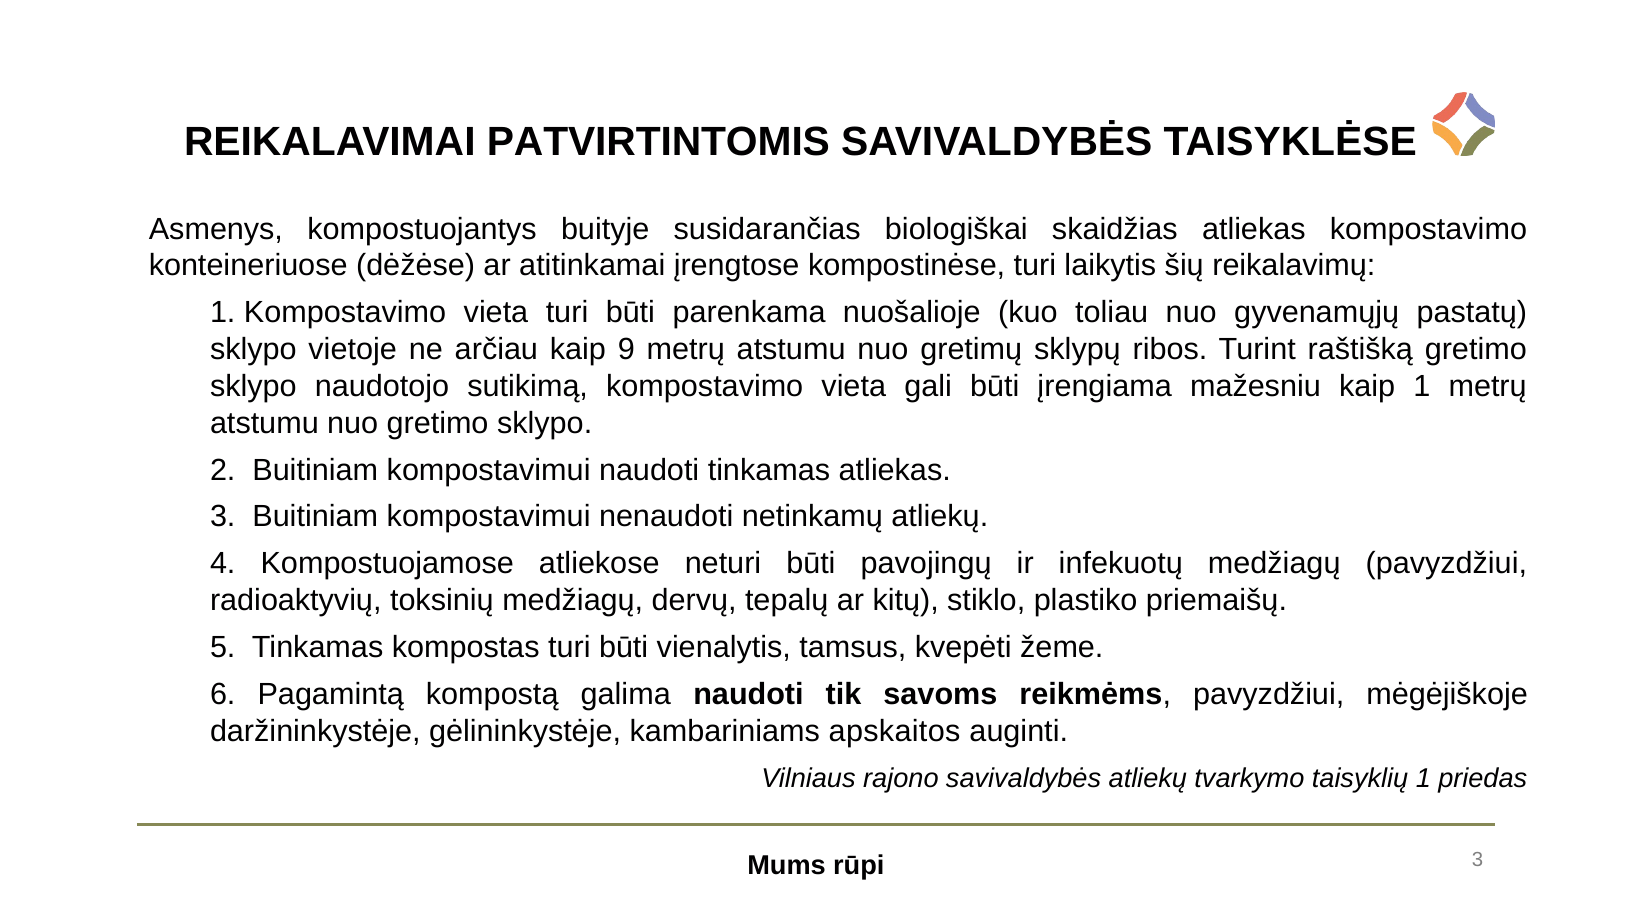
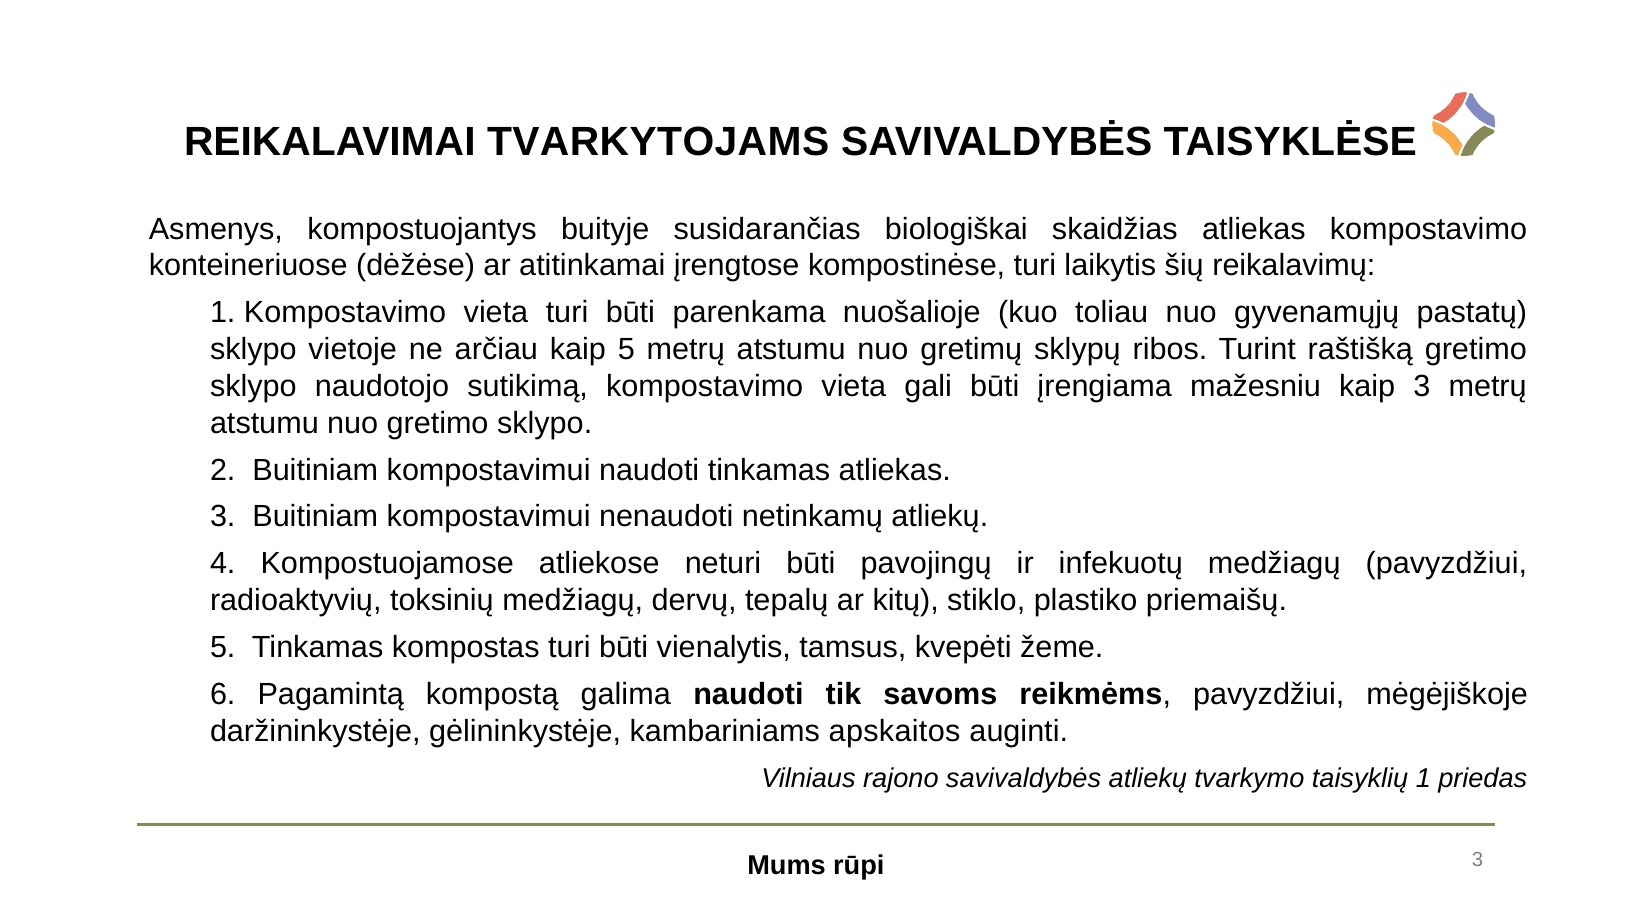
PATVIRTINTOMIS: PATVIRTINTOMIS -> TVARKYTOJAMS (658, 142)
kaip 9: 9 -> 5 (626, 350)
kaip 1: 1 -> 3 (1422, 386)
